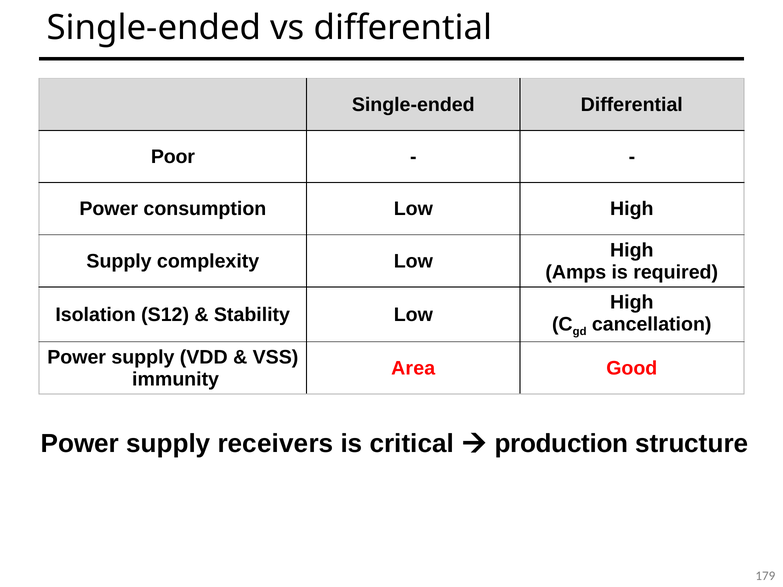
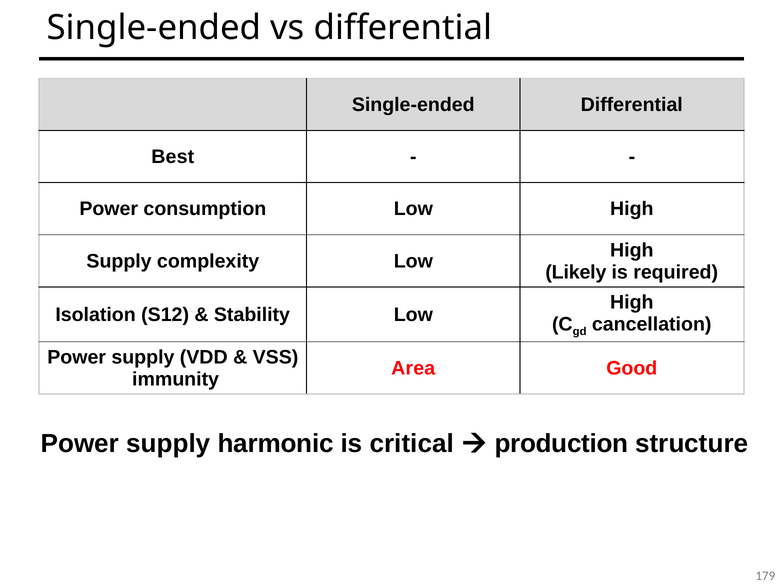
Poor: Poor -> Best (173, 157)
Amps: Amps -> Likely (576, 272)
receivers: receivers -> harmonic (276, 444)
